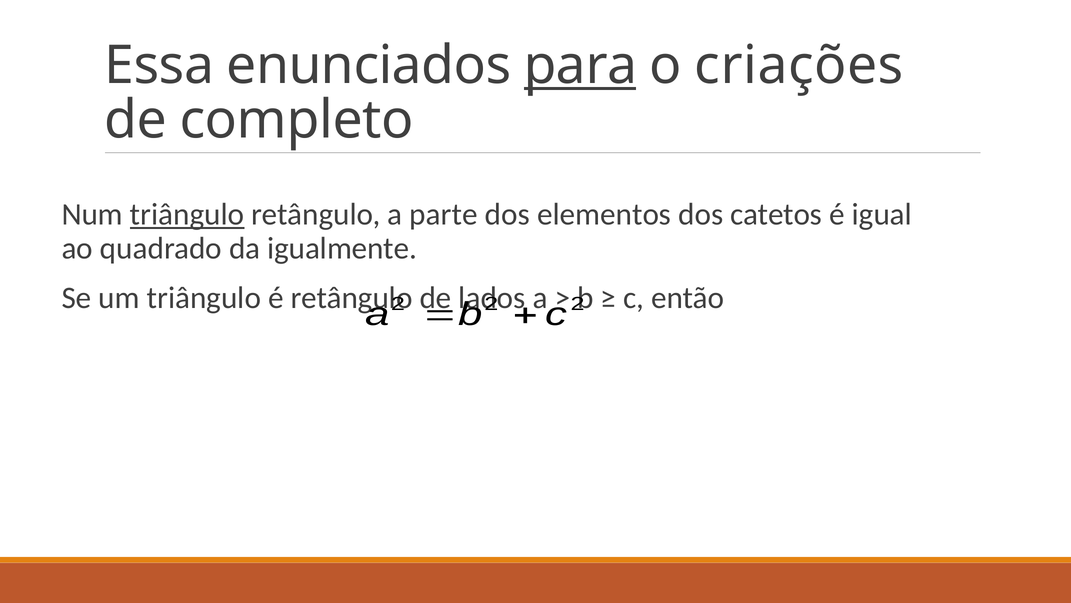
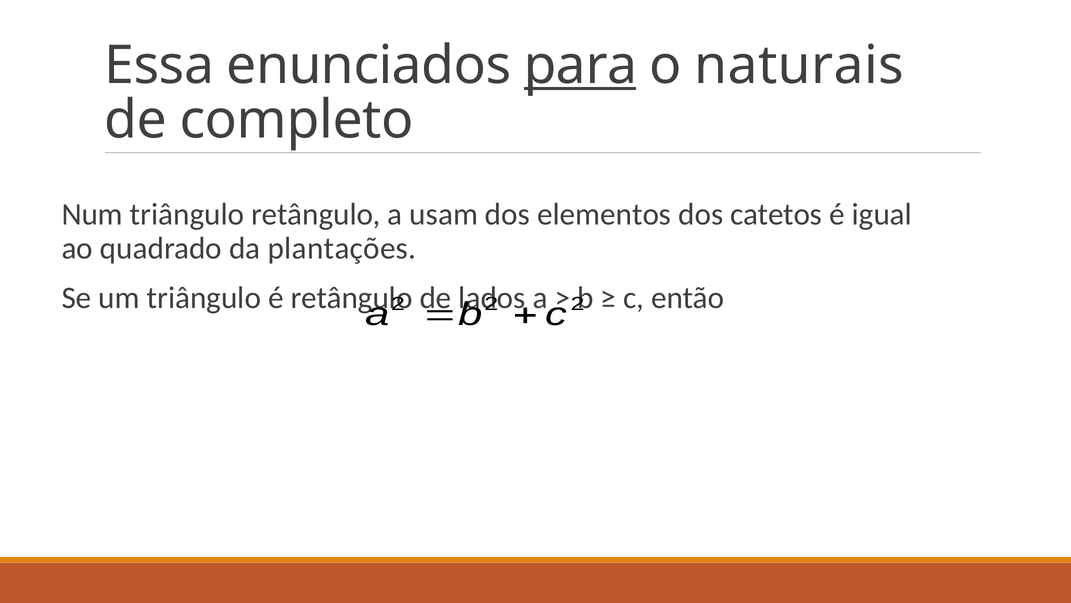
criações: criações -> naturais (799, 65)
triângulo underline: present -> none (187, 214)
parte: parte -> usam (444, 214)
igualmente: igualmente -> plantações (342, 248)
